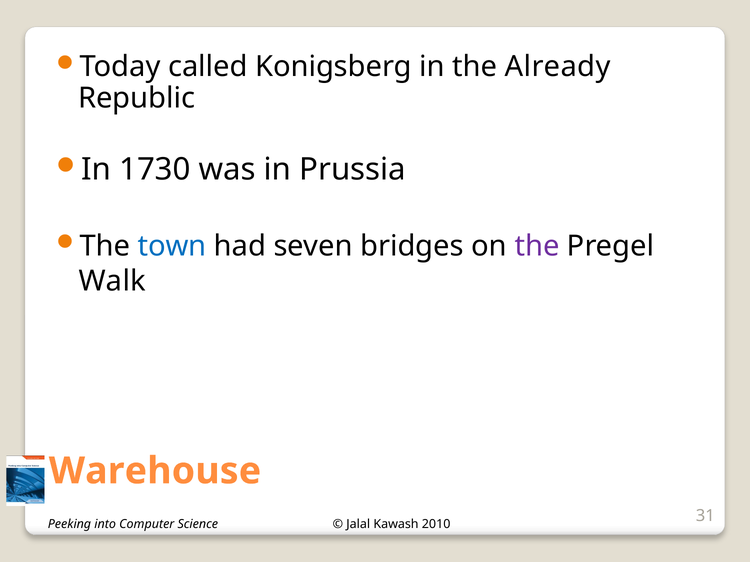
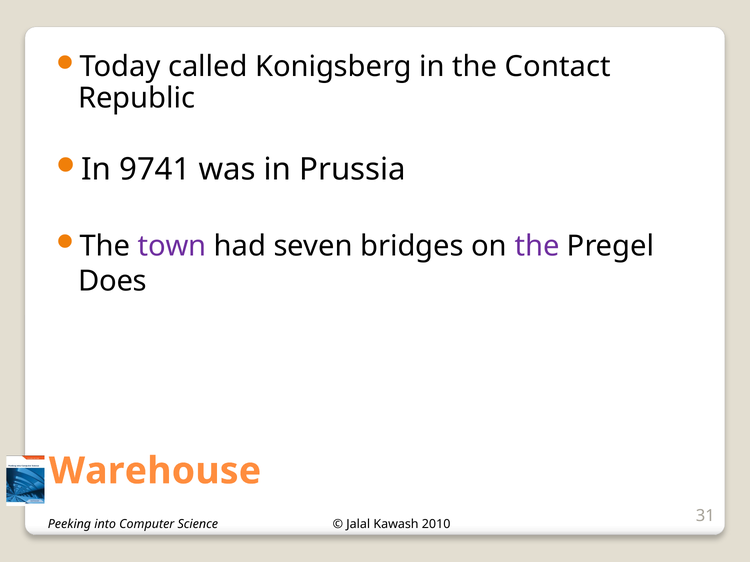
Already: Already -> Contact (558, 67)
1730: 1730 -> 9741 (155, 170)
town colour: blue -> purple (172, 246)
Walk: Walk -> Does (112, 281)
